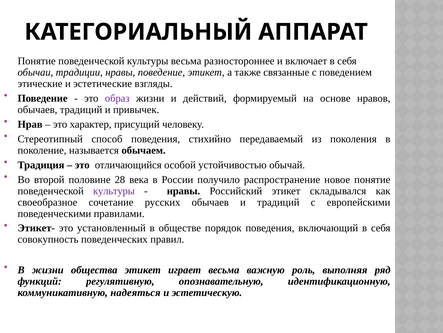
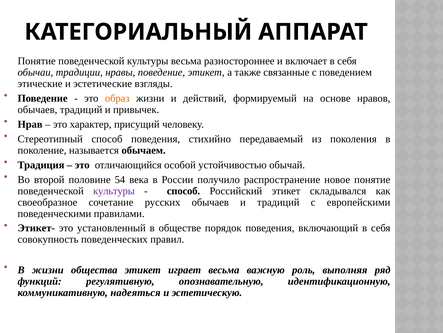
образ colour: purple -> orange (117, 98)
28: 28 -> 54 (120, 179)
нравы: нравы -> способ (184, 190)
